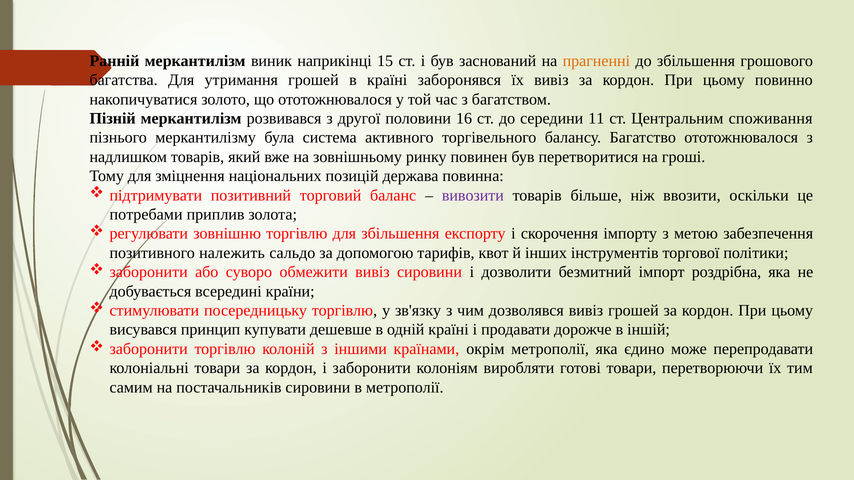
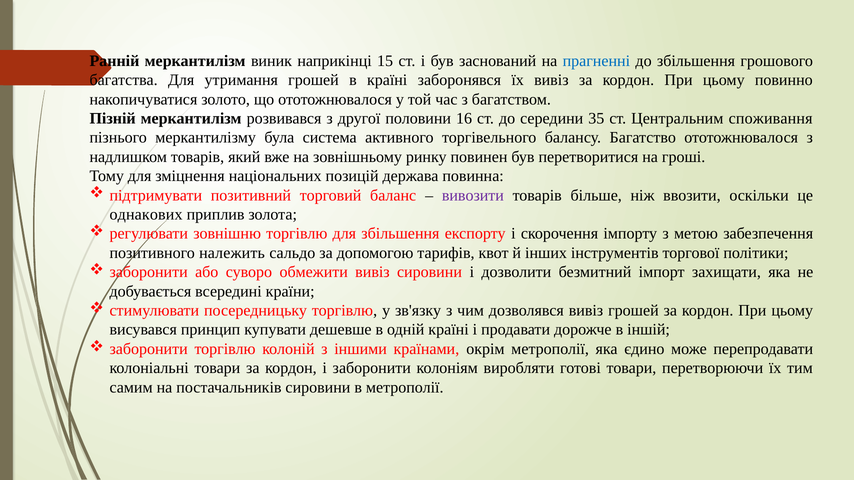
прагненні colour: orange -> blue (596, 61)
11: 11 -> 35 (596, 119)
потребами: потребами -> однакових (146, 215)
роздрібна: роздрібна -> захищати (726, 272)
